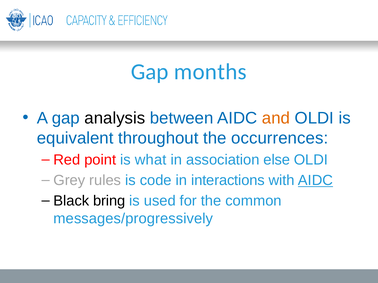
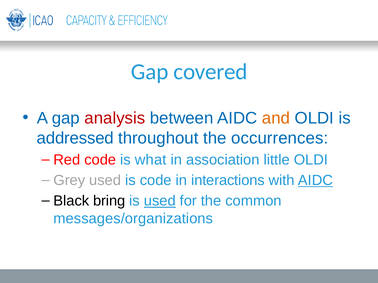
months: months -> covered (211, 72)
analysis colour: black -> red (115, 118)
equivalent: equivalent -> addressed (75, 138)
Red point: point -> code (100, 160)
else: else -> little (277, 160)
Grey rules: rules -> used (105, 181)
used underline: none -> present (160, 201)
messages/progressively: messages/progressively -> messages/organizations (133, 219)
